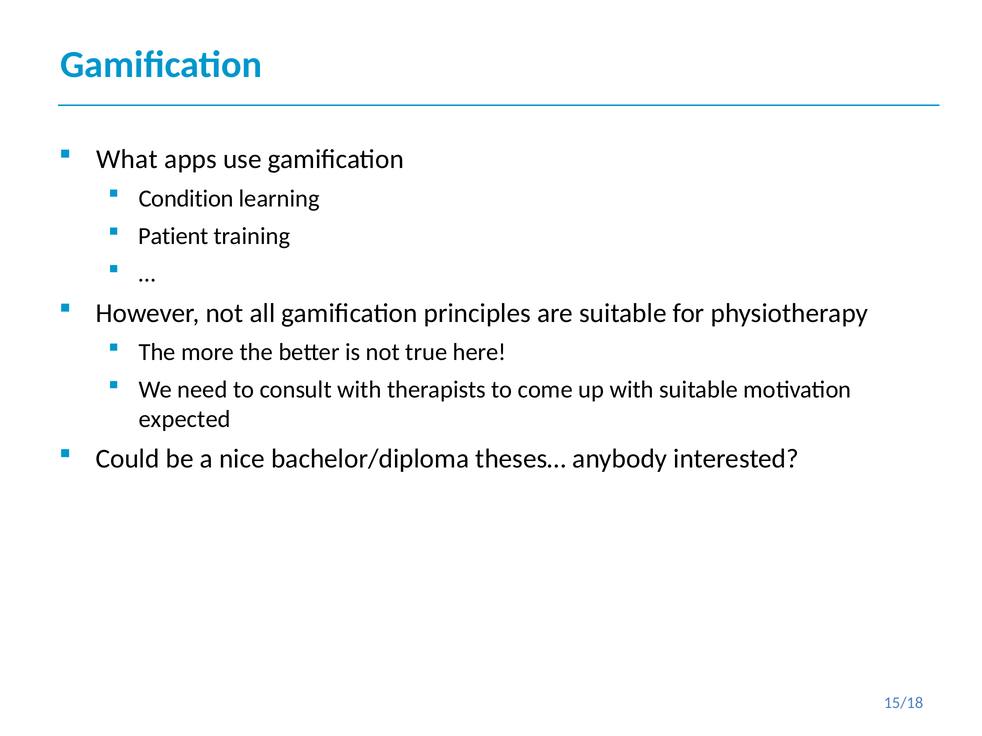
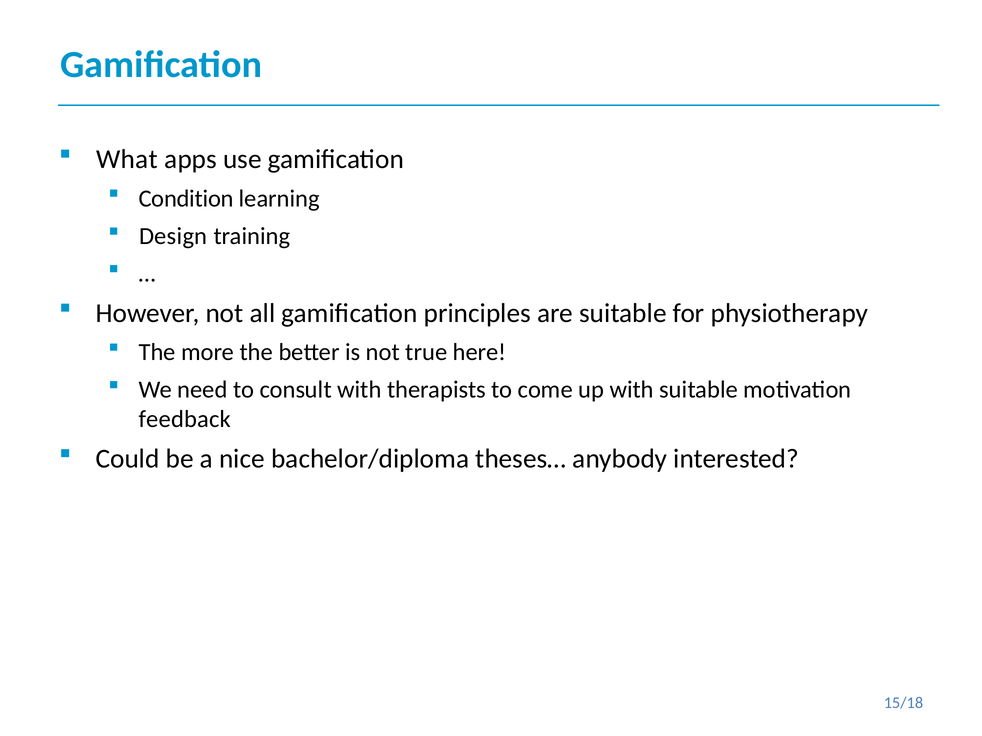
Patient: Patient -> Design (173, 236)
expected: expected -> feedback (185, 420)
